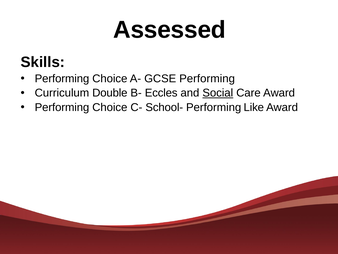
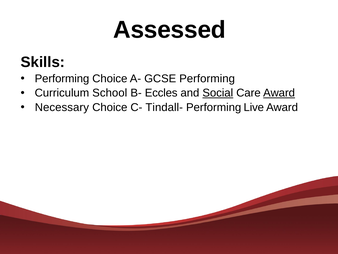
Double: Double -> School (110, 93)
Award underline: none -> present (279, 93)
Performing: Performing -> Necessary (62, 107)
School-: School- -> Tindall- (164, 107)
Like: Like -> Live (254, 107)
